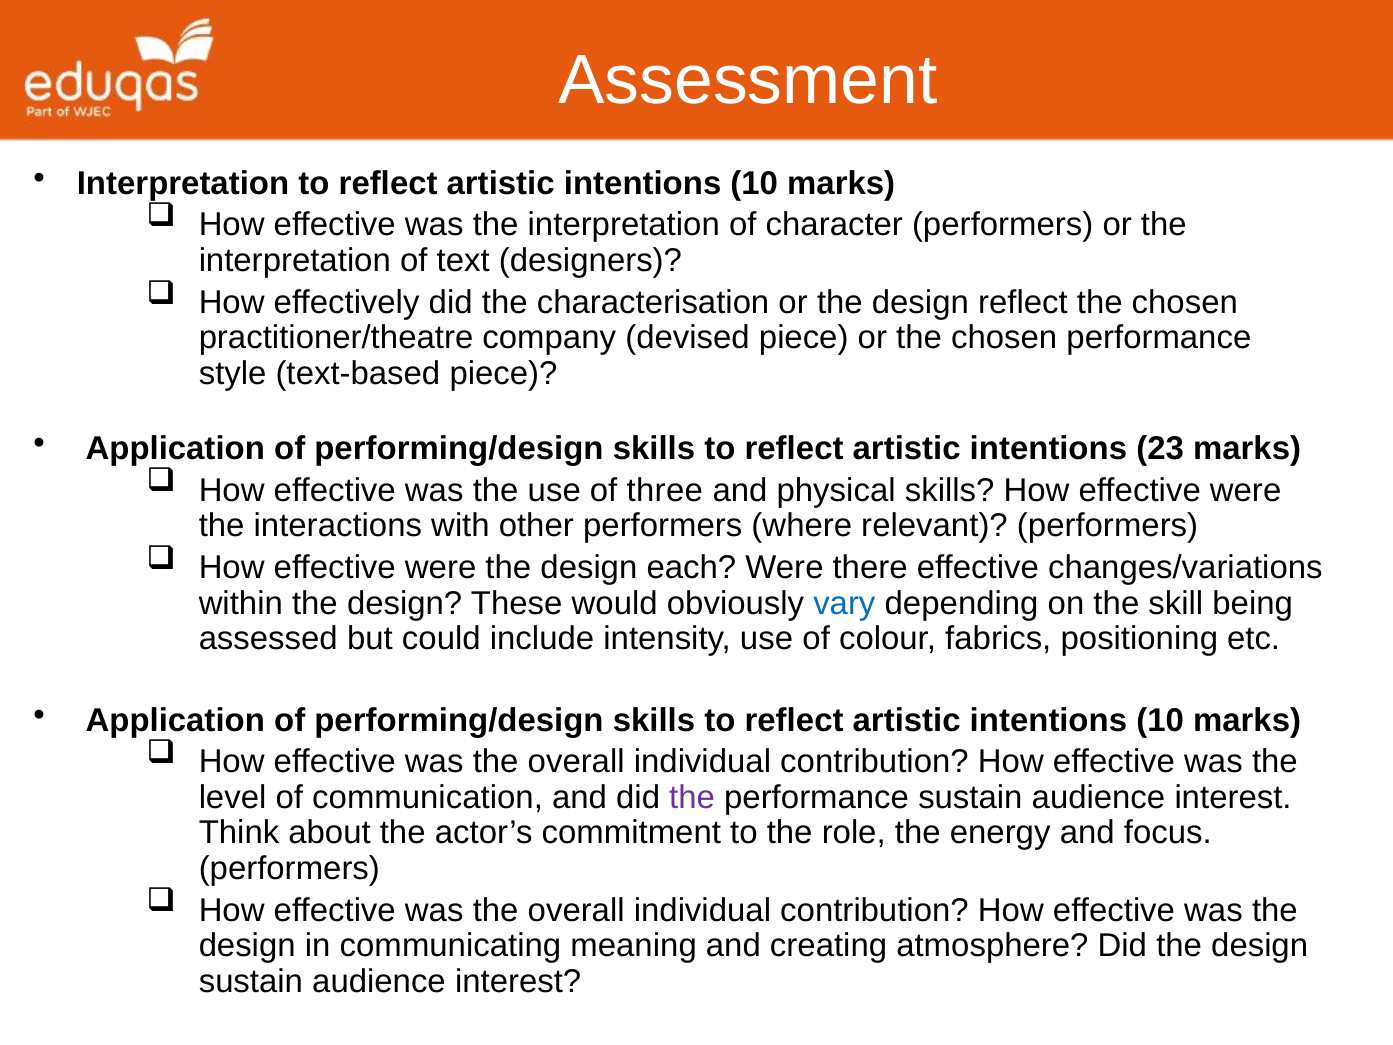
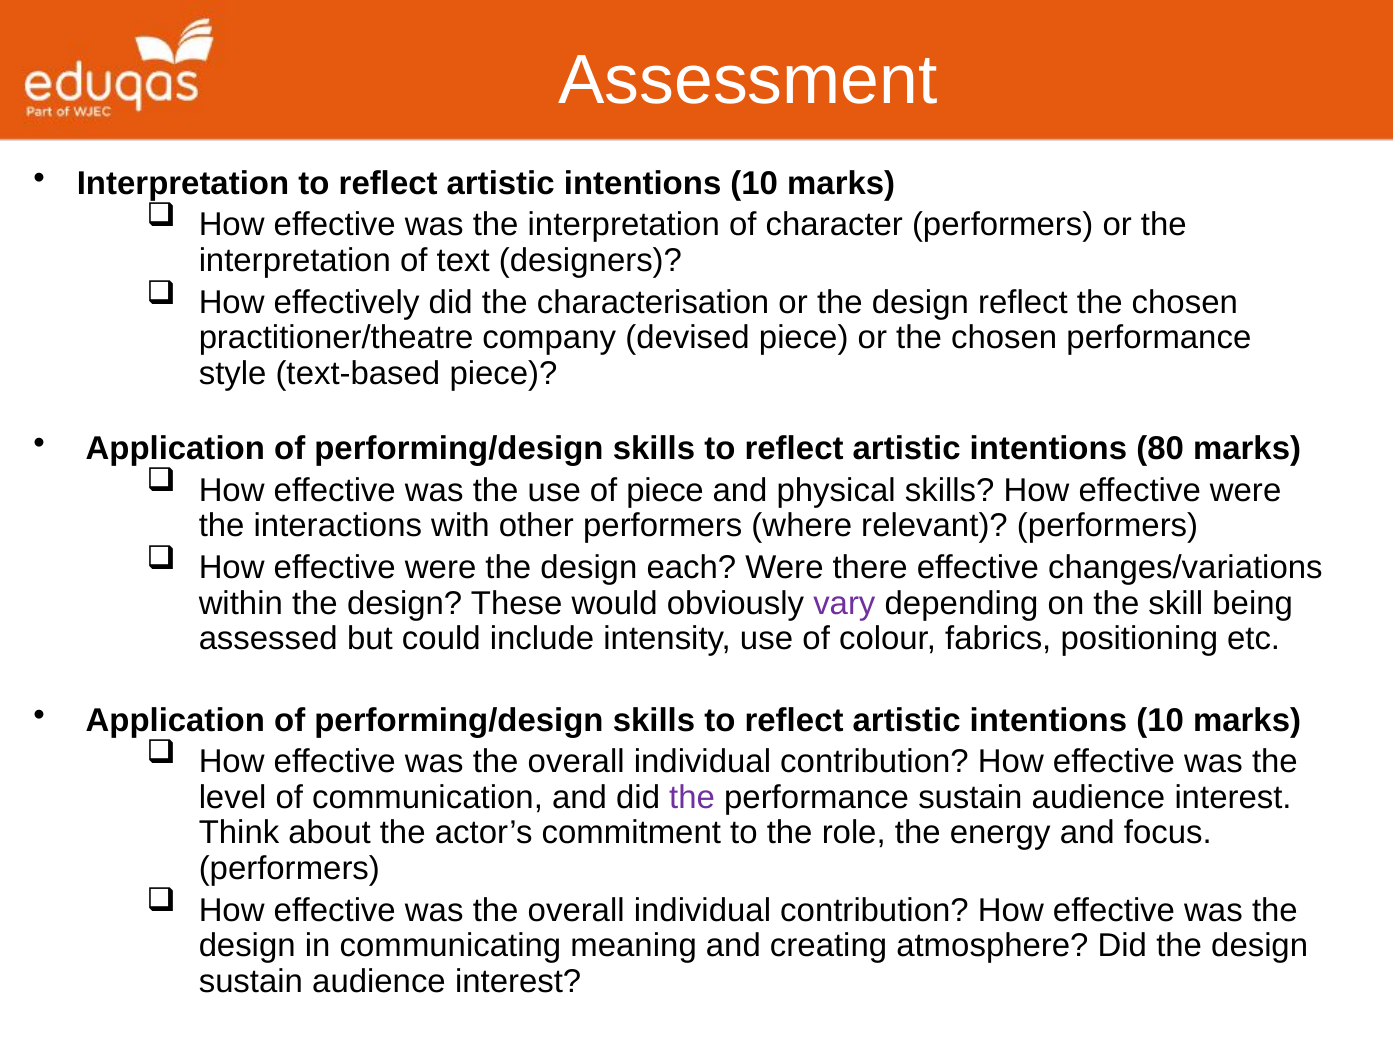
23: 23 -> 80 (1160, 449)
of three: three -> piece (665, 490)
vary colour: blue -> purple (844, 603)
